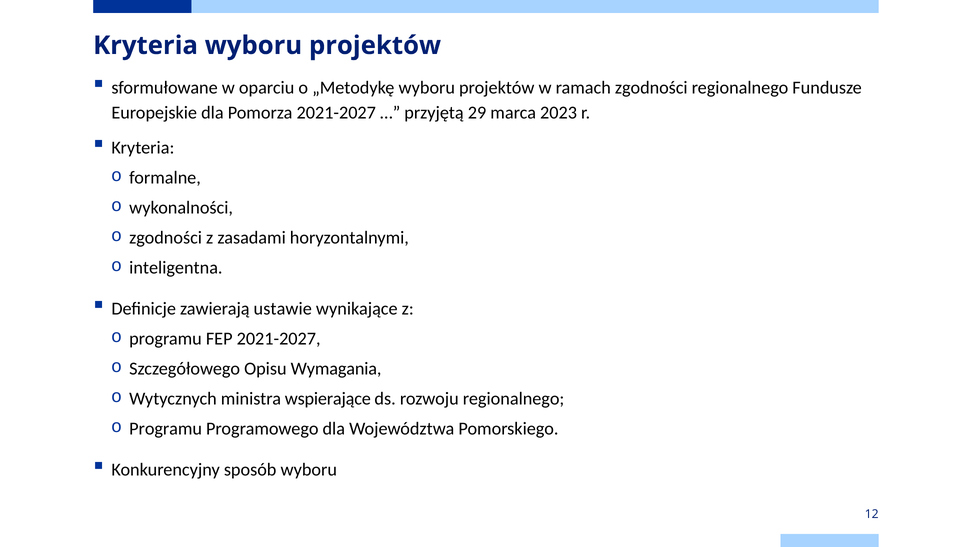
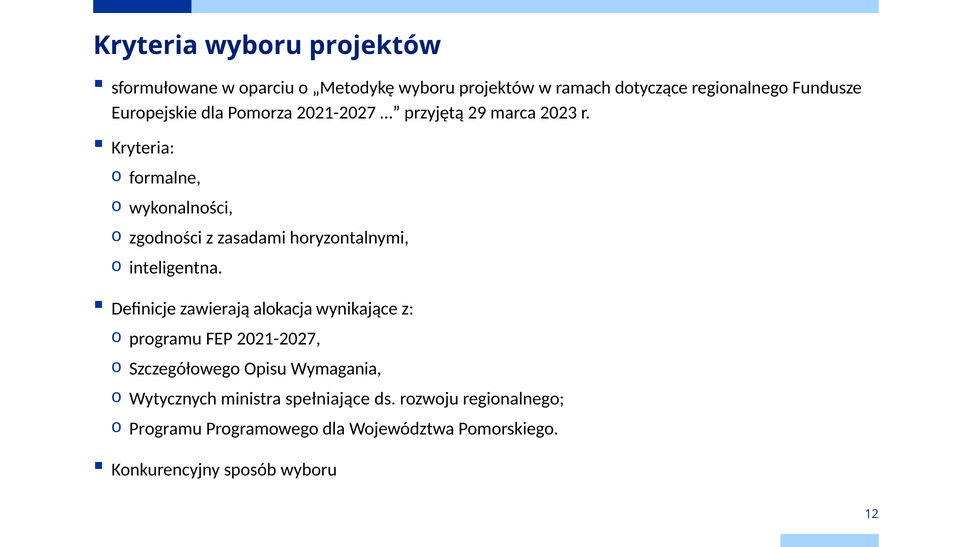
ramach zgodności: zgodności -> dotyczące (651, 88)
ustawie: ustawie -> alokacja (283, 309)
wspierające: wspierające -> spełniające (328, 399)
